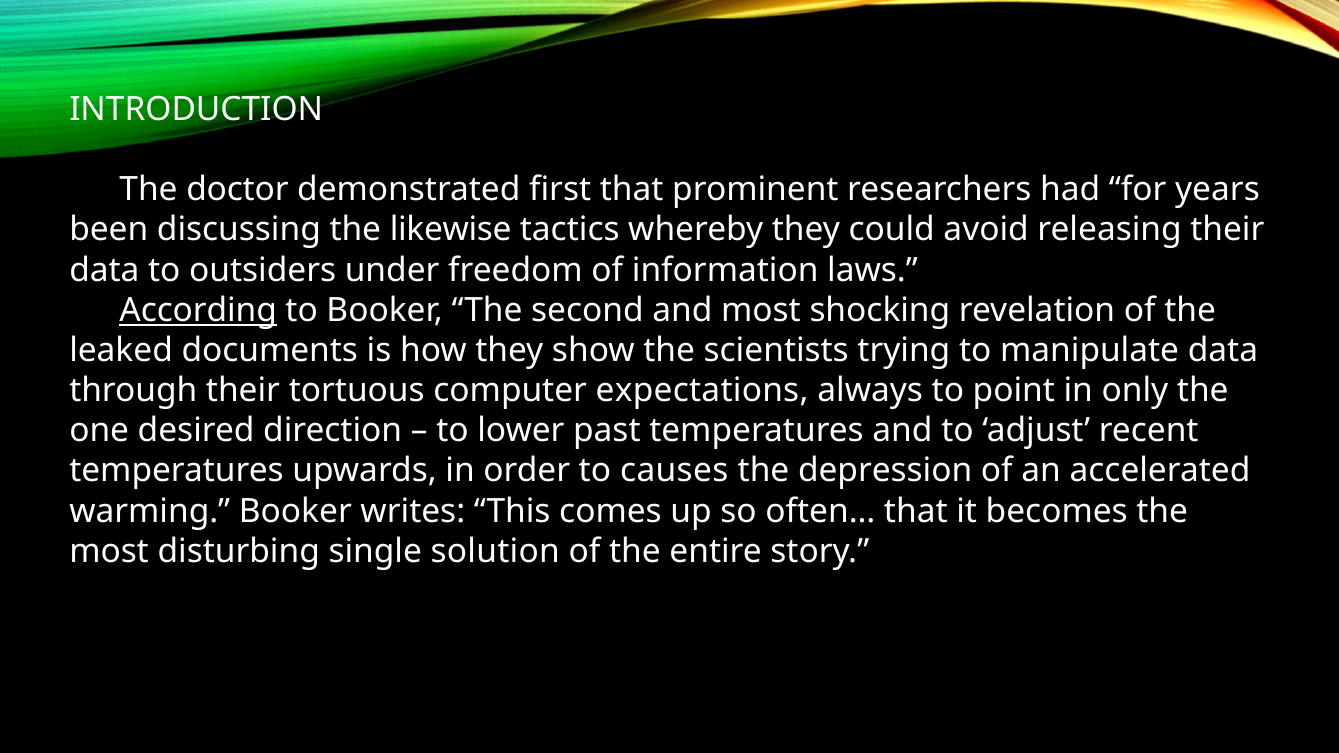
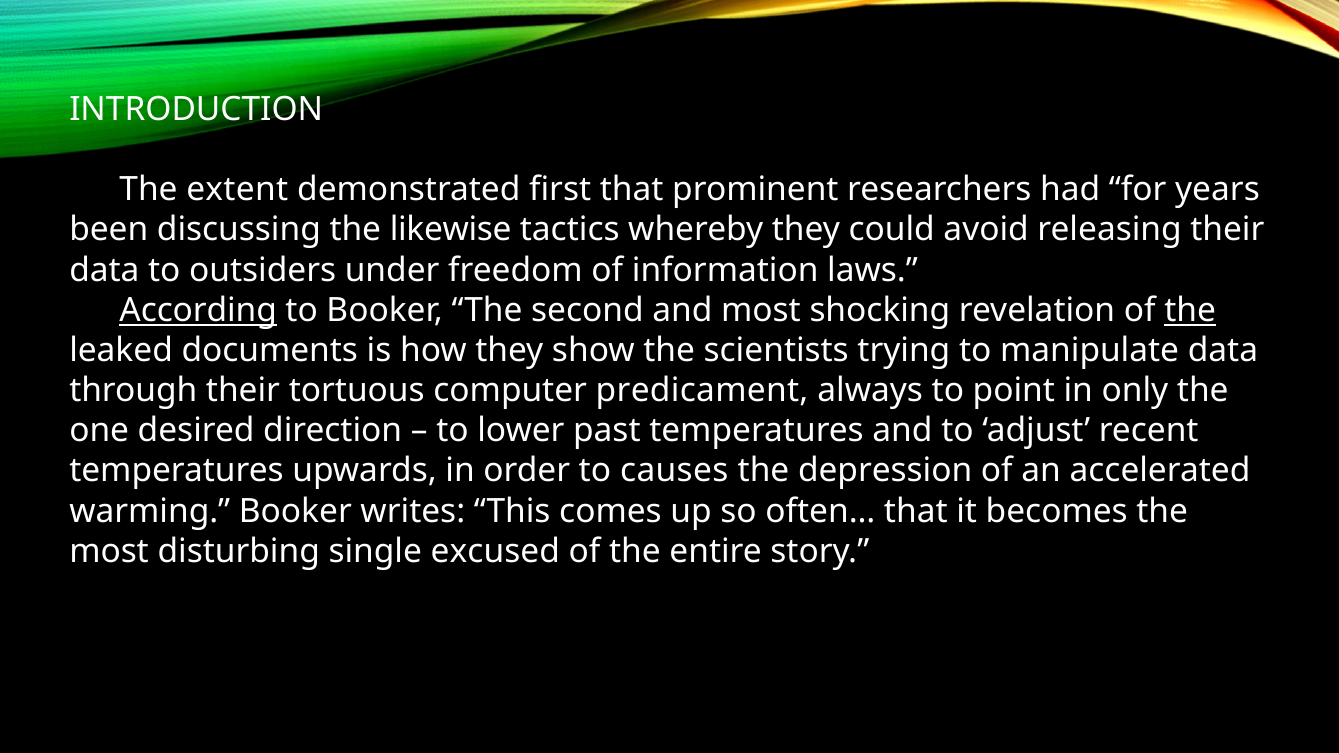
doctor: doctor -> extent (237, 190)
the underline: none -> present (1190, 310)
expectations: expectations -> predicament (702, 391)
solution: solution -> excused (495, 551)
